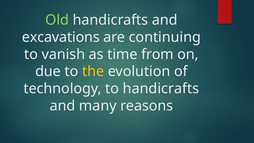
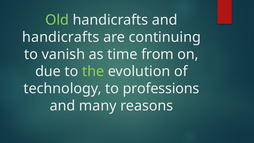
excavations: excavations -> handicrafts (61, 37)
the colour: yellow -> light green (93, 71)
to handicrafts: handicrafts -> professions (161, 89)
